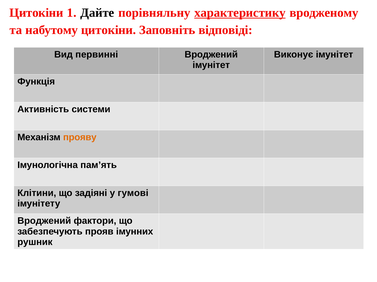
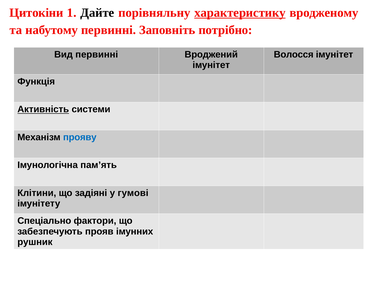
набутому цитокіни: цитокіни -> первинні (108, 30)
відповіді: відповіді -> потрібно (225, 30)
Виконує: Виконує -> Волосся (294, 55)
Активність underline: none -> present (43, 110)
прояву colour: orange -> blue (80, 138)
Вроджений: Вроджений -> Спеціально (44, 221)
